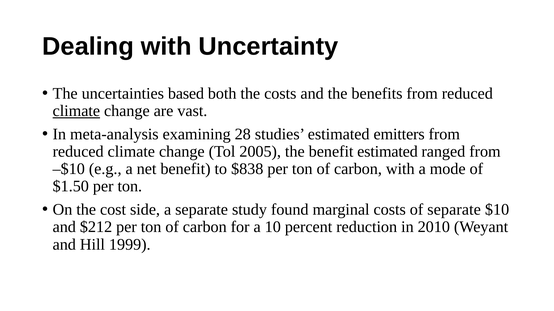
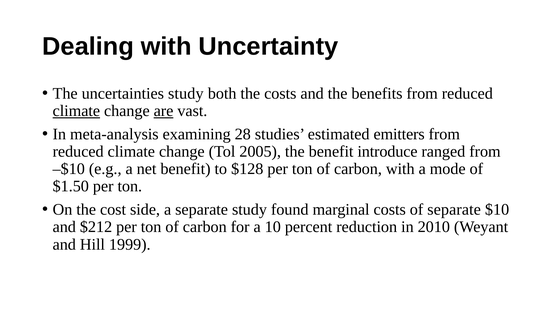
uncertainties based: based -> study (186, 94)
are underline: none -> present (164, 111)
benefit estimated: estimated -> introduce (387, 152)
$838: $838 -> $128 (247, 169)
